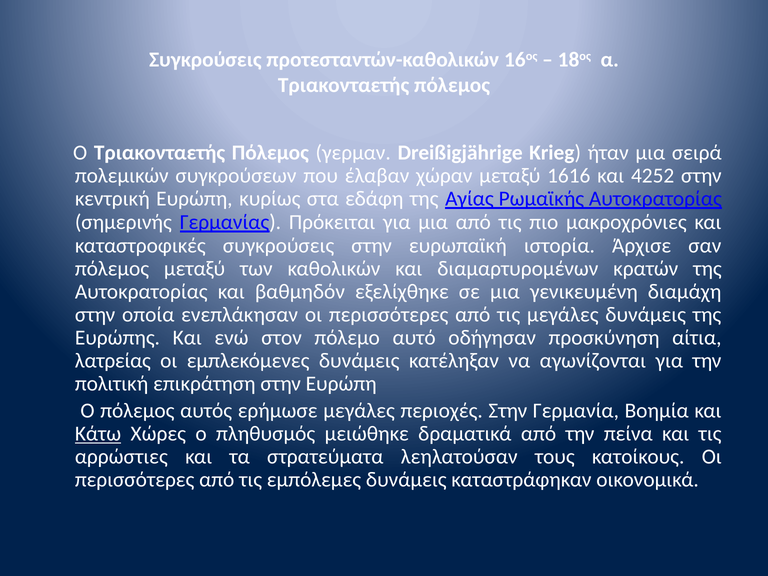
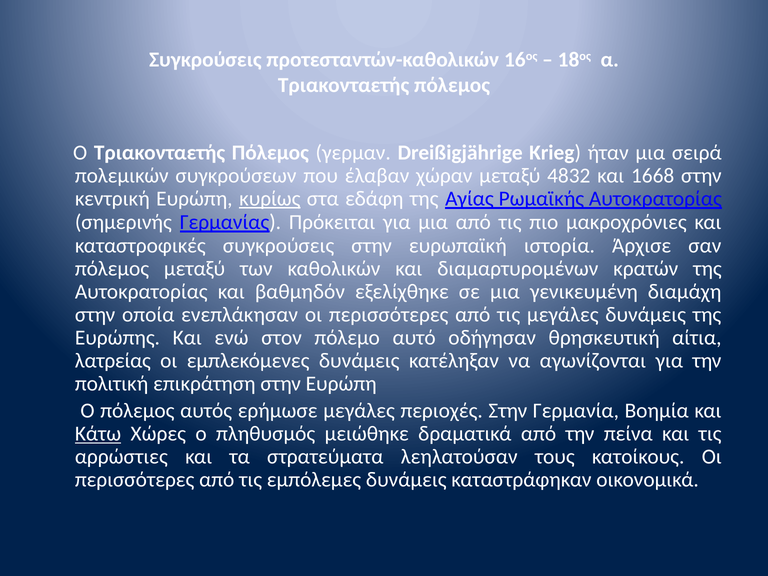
1616: 1616 -> 4832 (569, 176)
4252: 4252 -> 1668 (653, 176)
κυρίως underline: none -> present (270, 199)
προσκύνηση: προσκύνηση -> θρησκευτική (604, 338)
